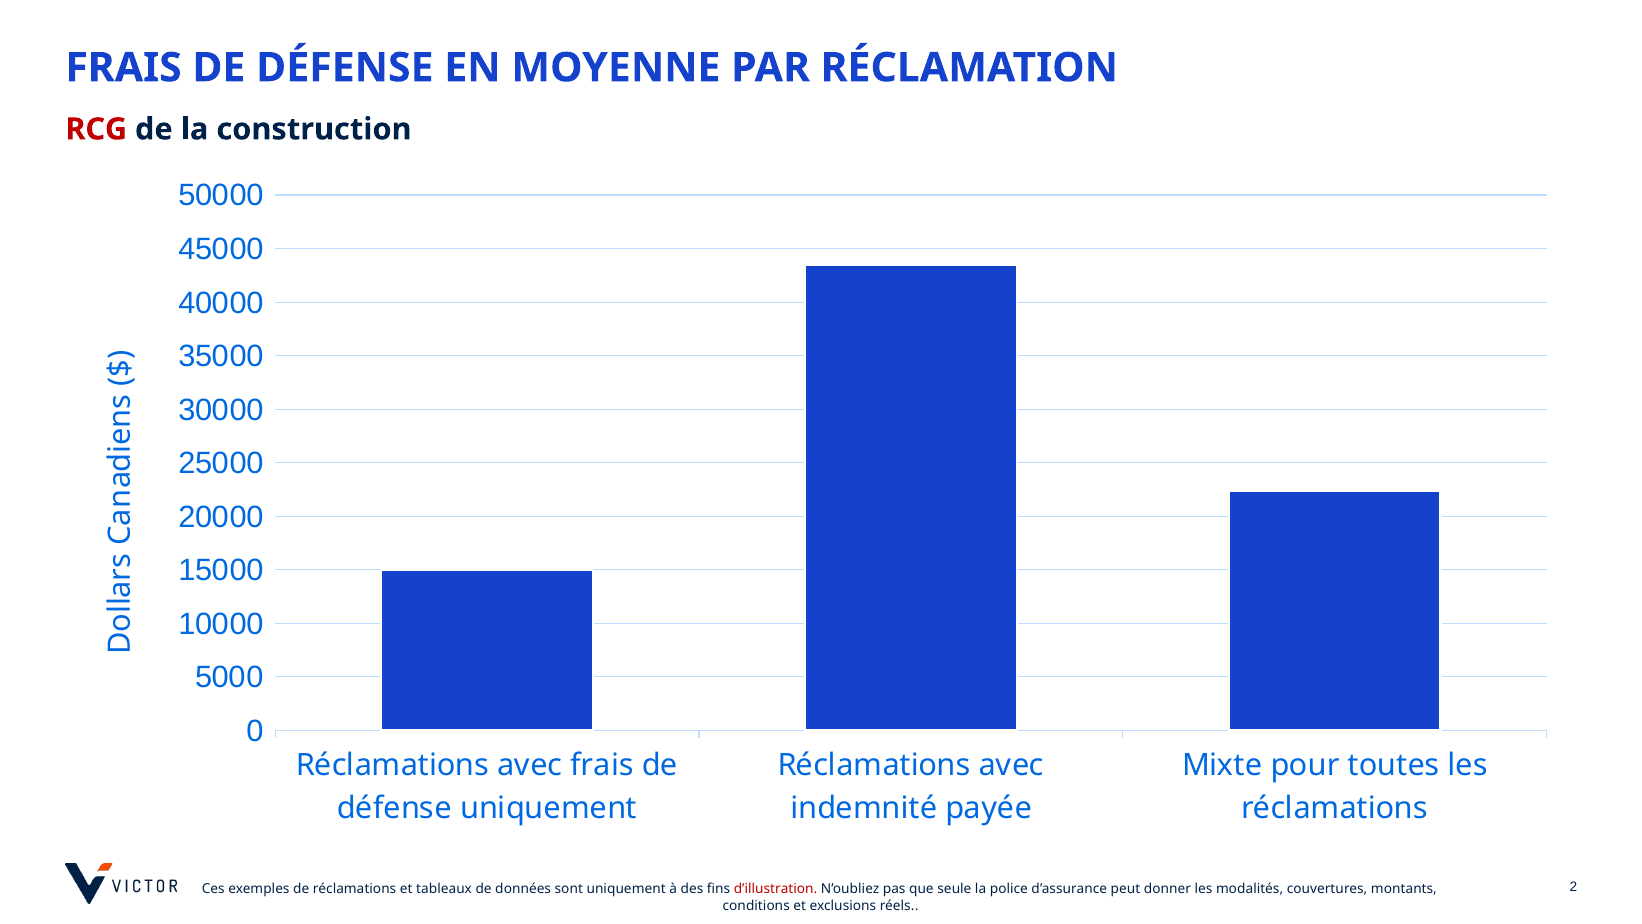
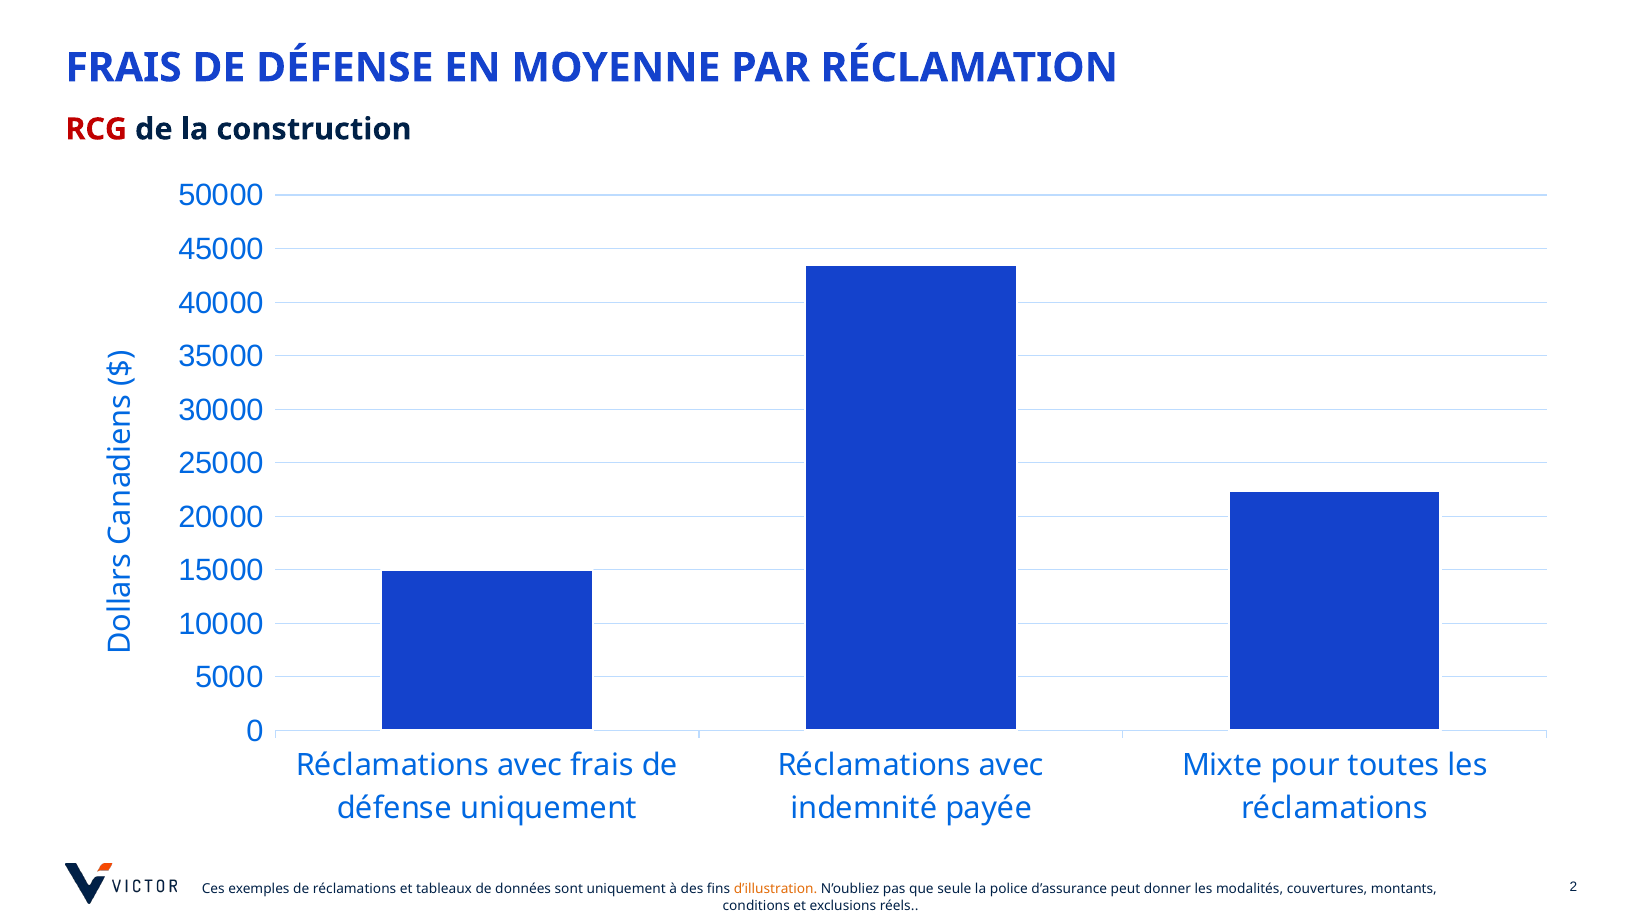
d’illustration colour: red -> orange (776, 889)
